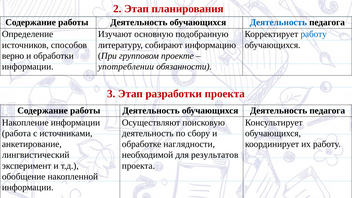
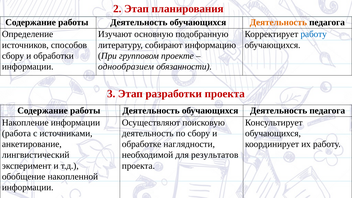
Деятельность colour: blue -> orange (278, 22)
верно: верно -> сбору (13, 56)
употреблении: употреблении -> однообразием (126, 67)
